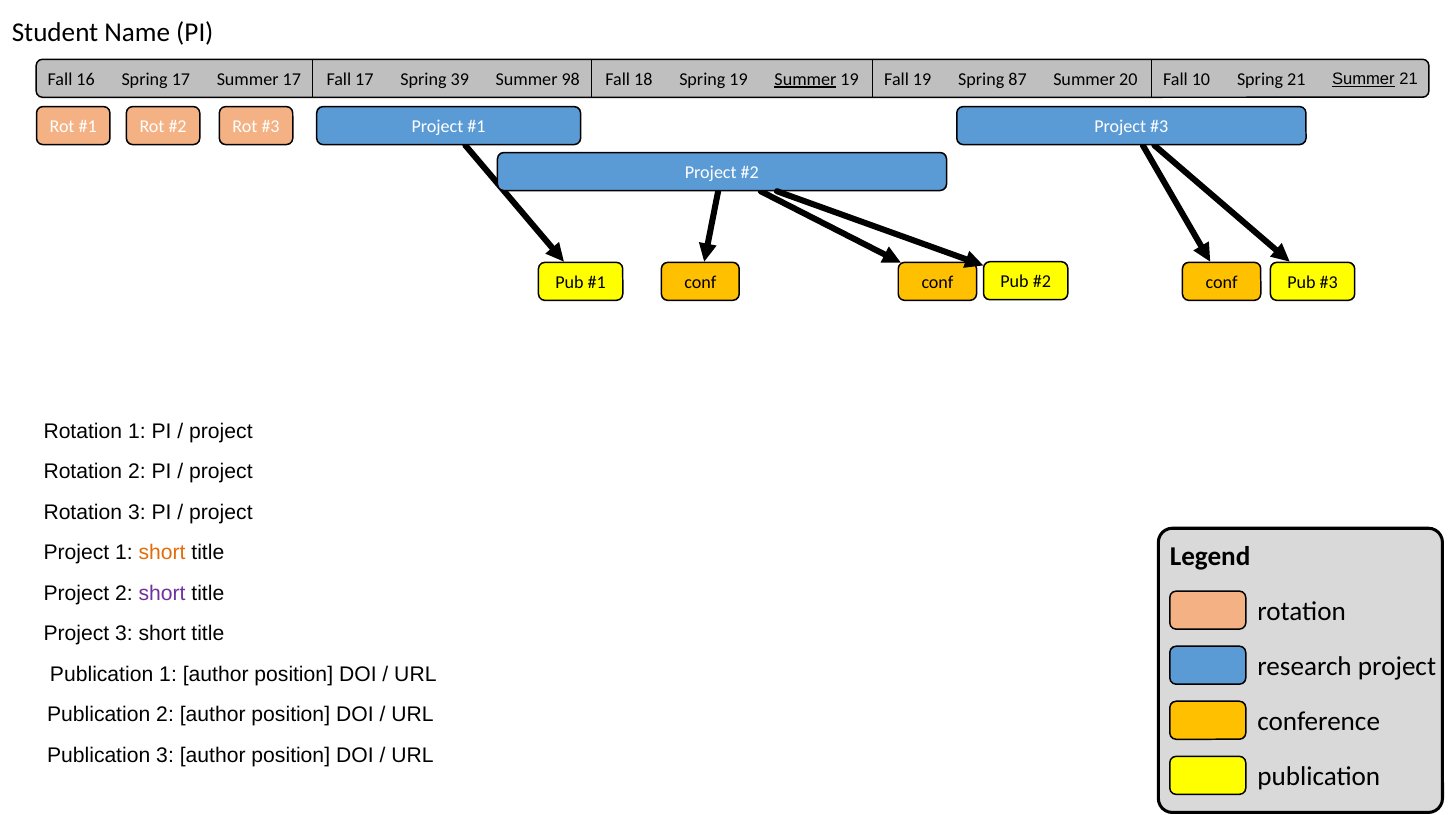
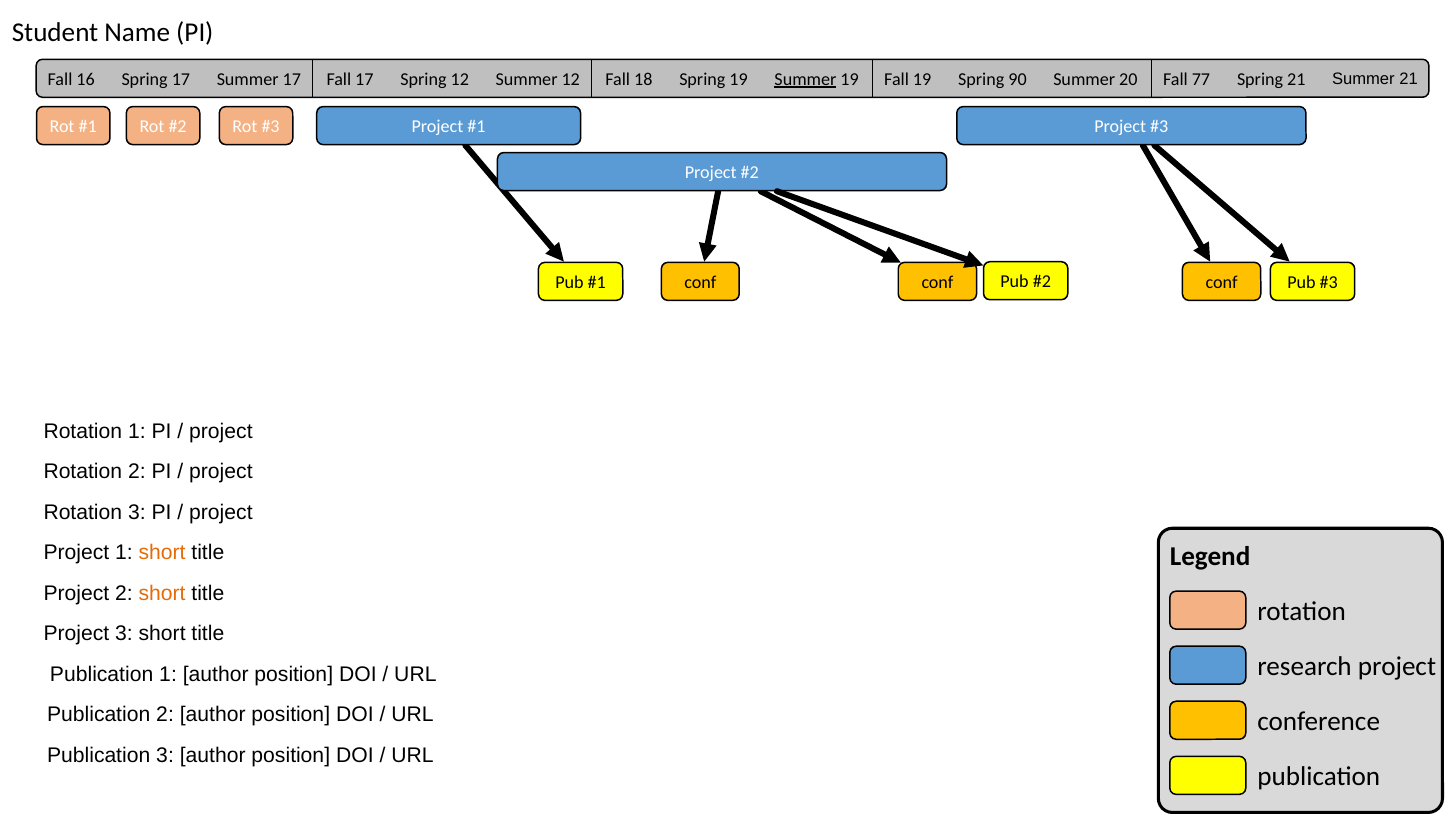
Spring 39: 39 -> 12 (460, 79)
Summer 98: 98 -> 12 (571, 79)
87: 87 -> 90 (1018, 79)
10: 10 -> 77 (1201, 79)
Summer underline: present -> none (1363, 79)
short colour: purple -> orange (162, 593)
